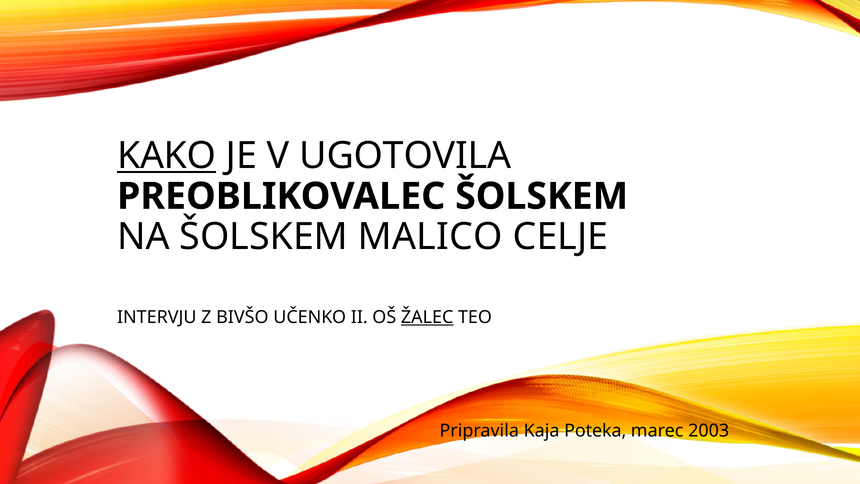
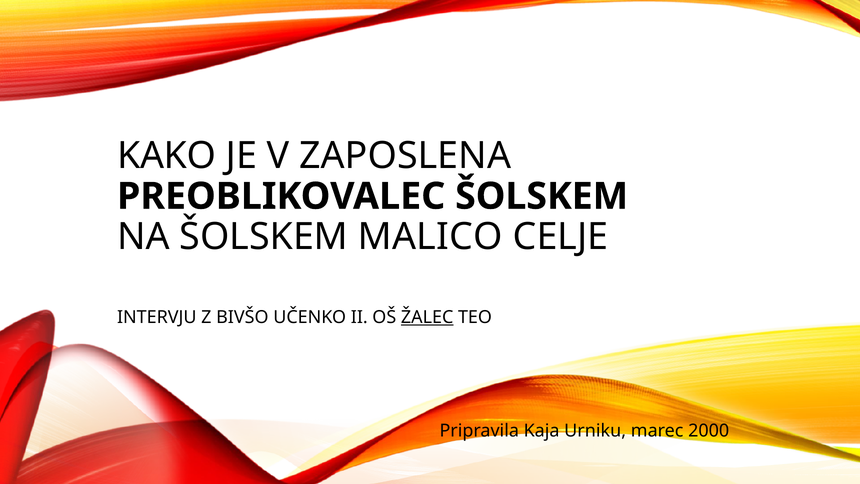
KAKO underline: present -> none (167, 156)
UGOTOVILA: UGOTOVILA -> ZAPOSLENA (405, 156)
Poteka: Poteka -> Urniku (595, 431)
2003: 2003 -> 2000 (709, 431)
